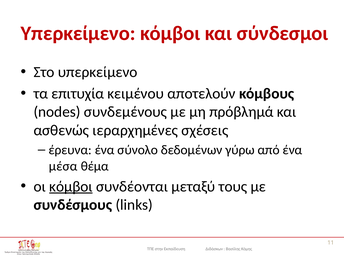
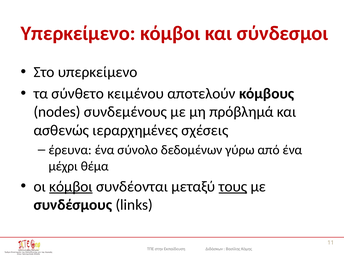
επιτυχία: επιτυχία -> σύνθετο (78, 94)
μέσα: μέσα -> μέχρι (63, 166)
τους underline: none -> present (233, 186)
